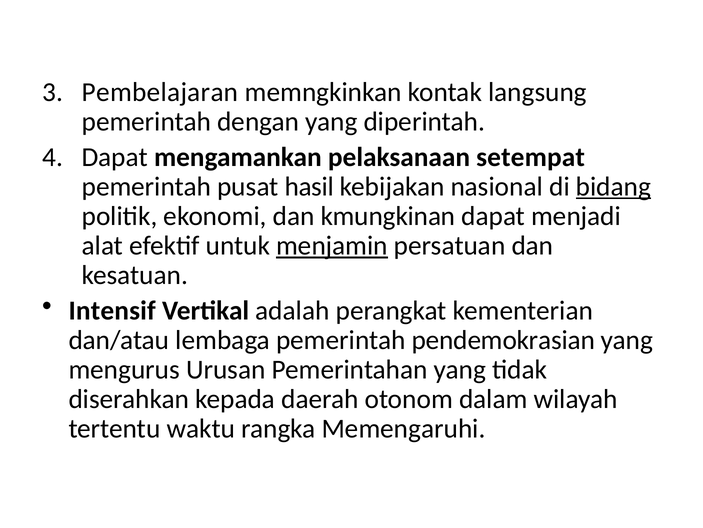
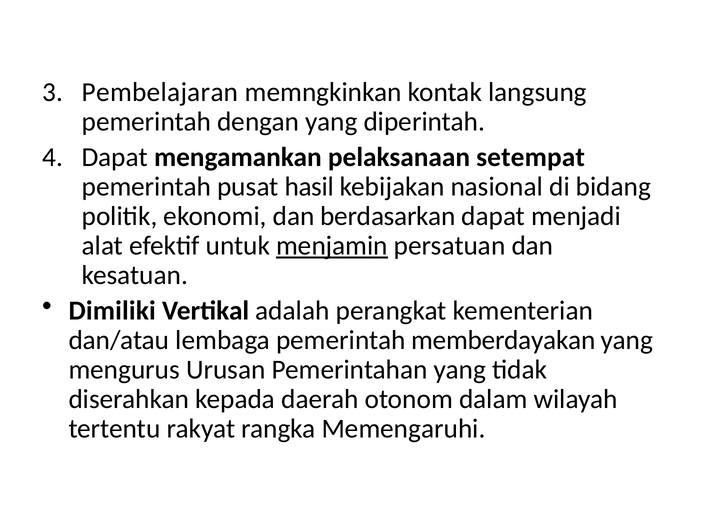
bidang underline: present -> none (614, 186)
kmungkinan: kmungkinan -> berdasarkan (388, 216)
Intensif: Intensif -> Dimiliki (112, 310)
pendemokrasian: pendemokrasian -> memberdayakan (503, 340)
waktu: waktu -> rakyat (201, 428)
